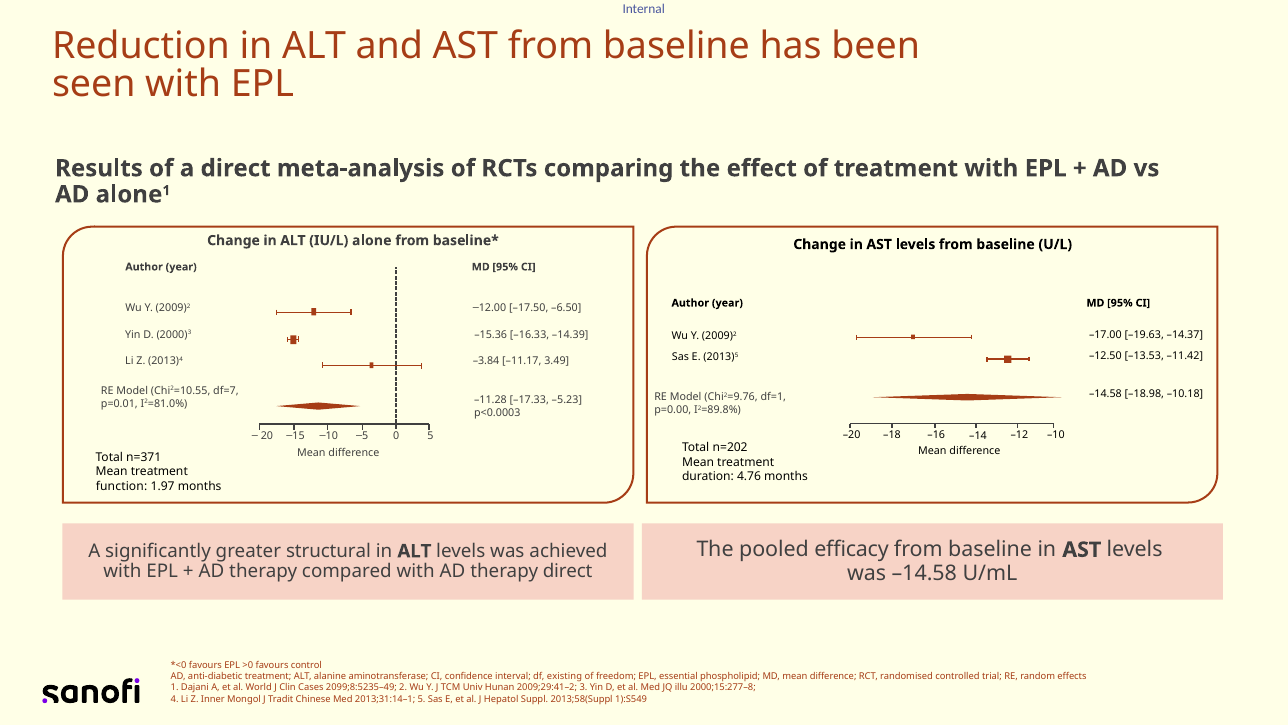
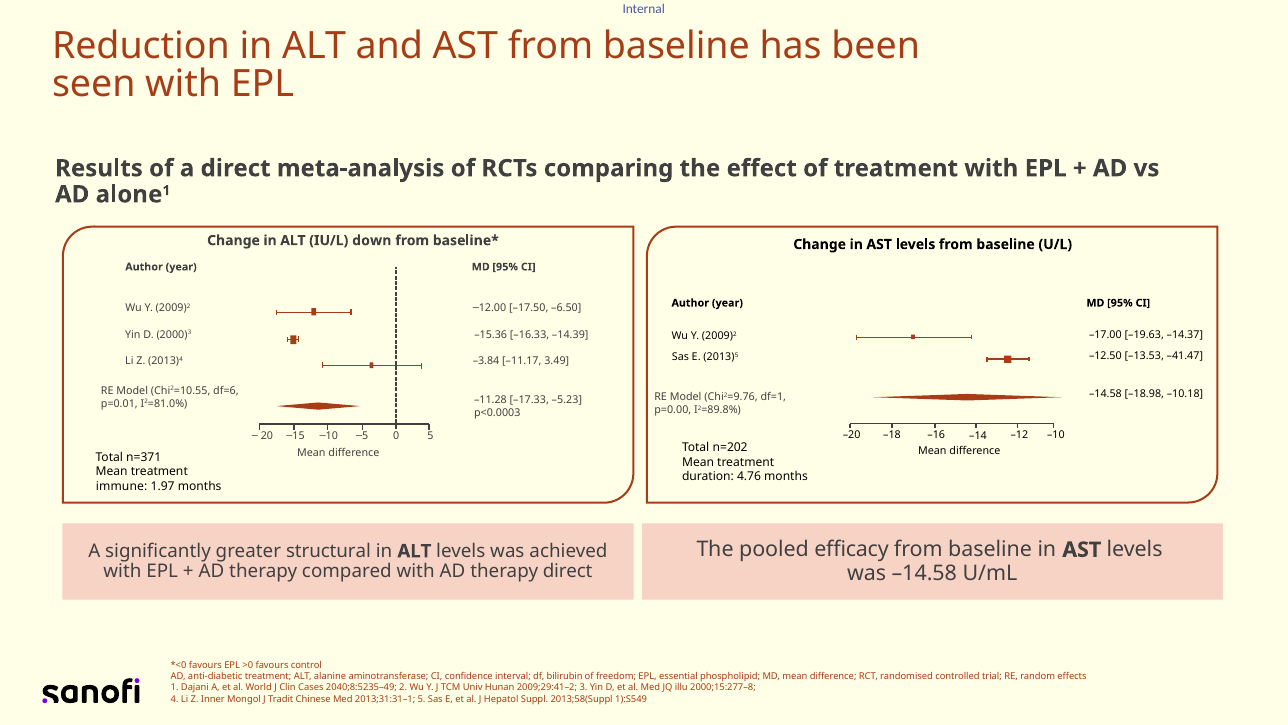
alone: alone -> down (372, 240)
–11.42: –11.42 -> –41.47 (1185, 355)
df=7: df=7 -> df=6 (226, 390)
function: function -> immune (122, 486)
existing: existing -> bilirubin (565, 676)
2099;8:5235–49: 2099;8:5235–49 -> 2040;8:5235–49 (361, 687)
2013;31:14–1: 2013;31:14–1 -> 2013;31:31–1 (385, 698)
